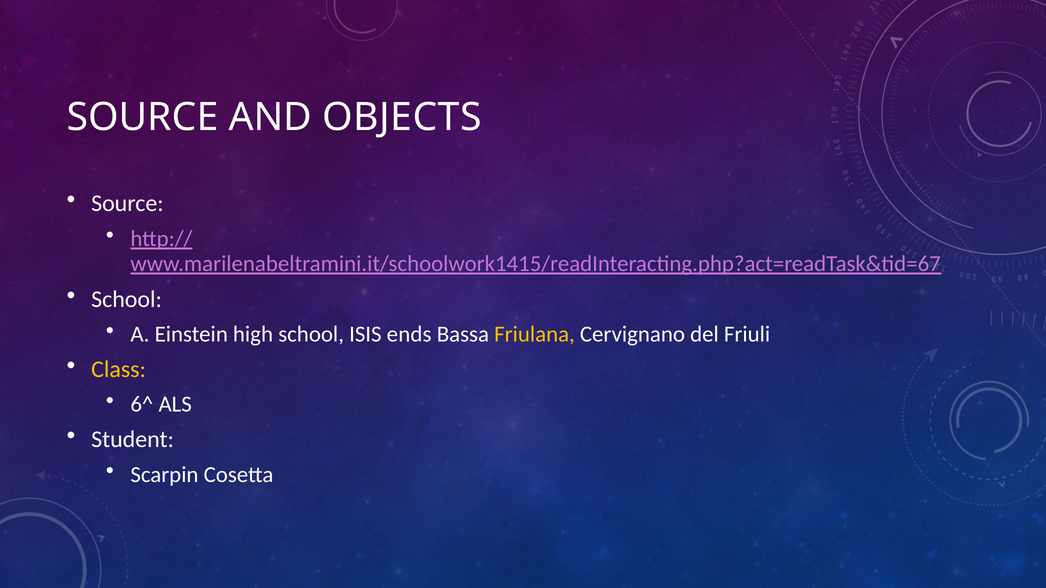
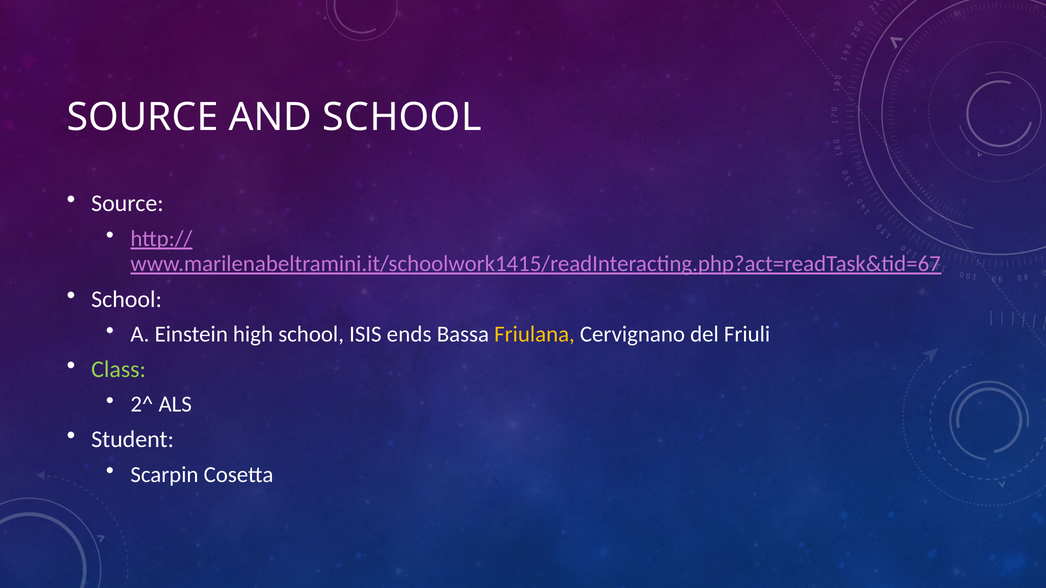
AND OBJECTS: OBJECTS -> SCHOOL (402, 117)
Class colour: yellow -> light green (119, 370)
6^: 6^ -> 2^ (142, 405)
